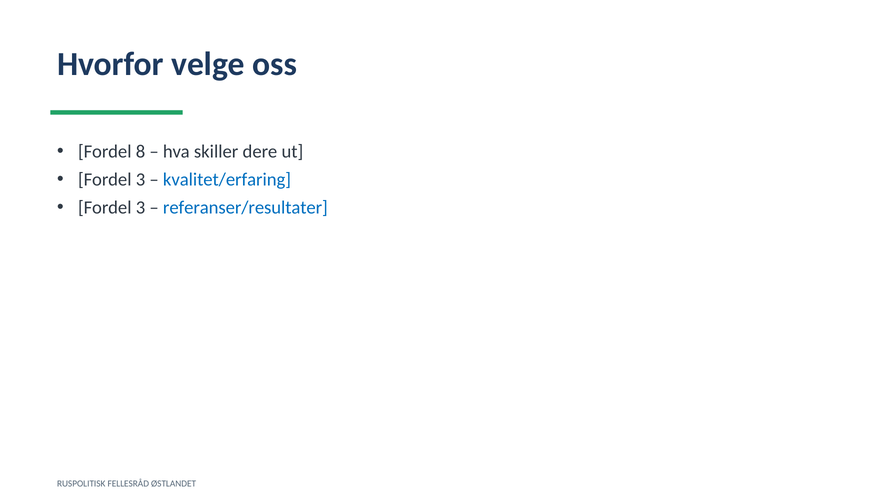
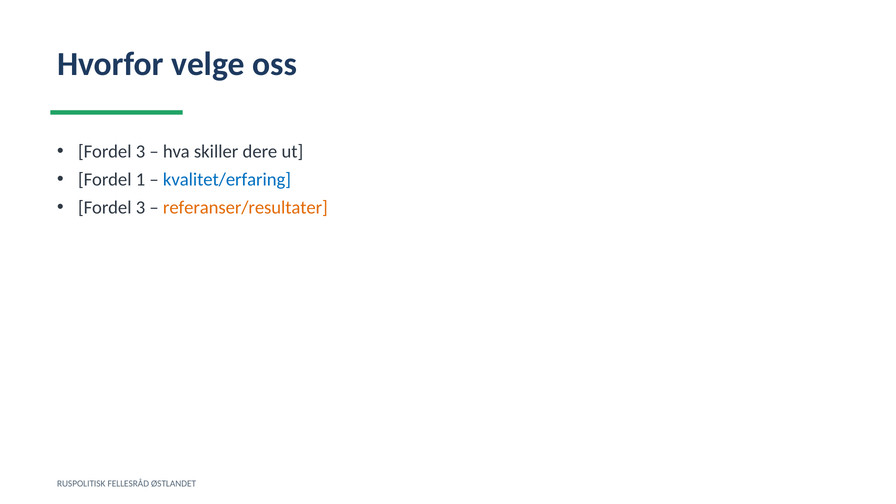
8: 8 -> 3 (141, 152)
3: 3 -> 1 (141, 180)
referanser/resultater colour: blue -> orange (245, 208)
